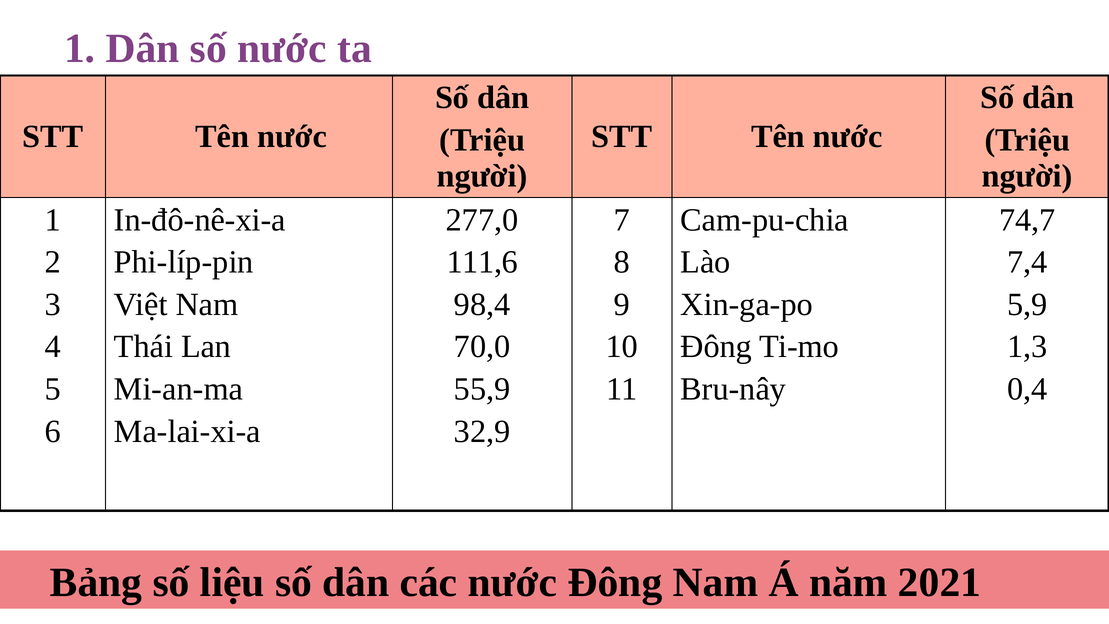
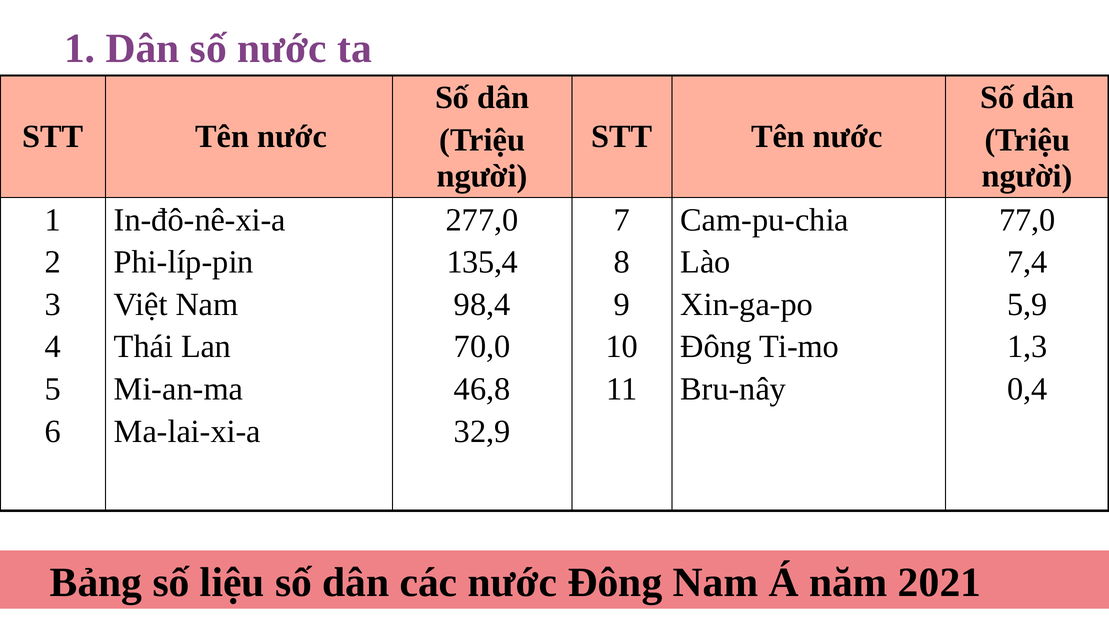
74,7: 74,7 -> 77,0 (1027, 220)
111,6: 111,6 -> 135,4 (482, 262)
55,9: 55,9 -> 46,8 (482, 389)
